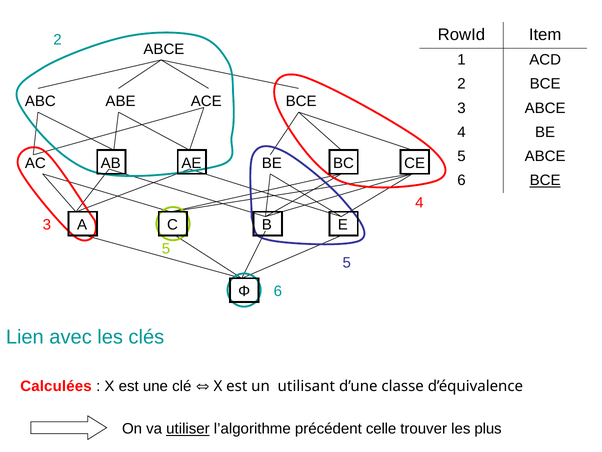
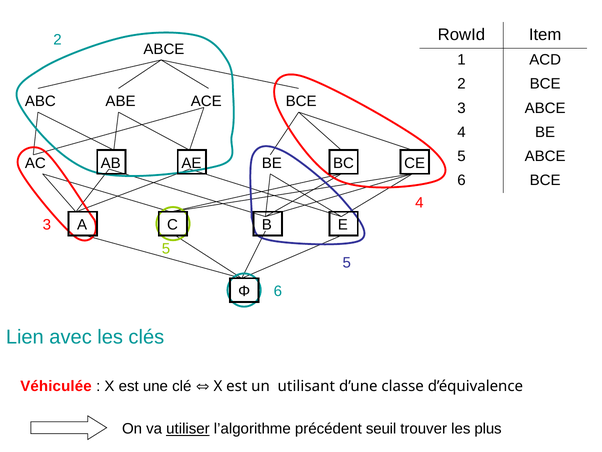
BCE underline: present -> none (545, 180)
Calculées: Calculées -> Véhiculée (56, 386)
celle: celle -> seuil (381, 428)
